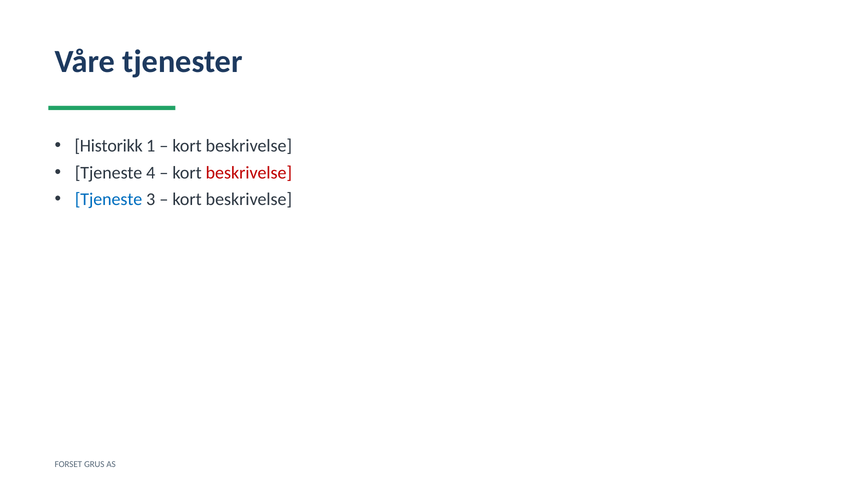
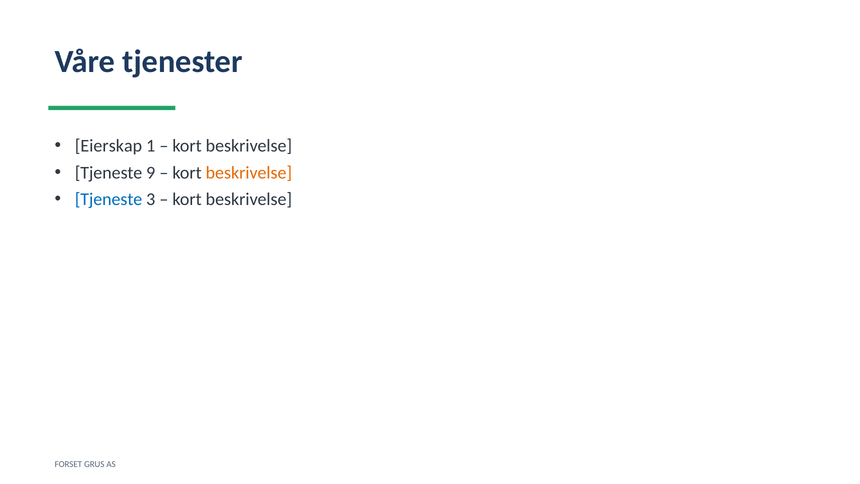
Historikk: Historikk -> Eierskap (109, 146)
4: 4 -> 9 (151, 173)
beskrivelse colour: red -> orange (249, 173)
